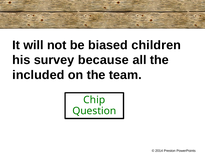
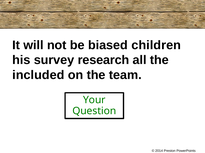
because: because -> research (103, 60)
Chip: Chip -> Your (94, 100)
